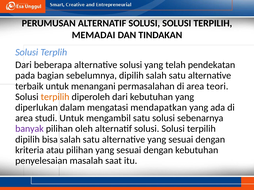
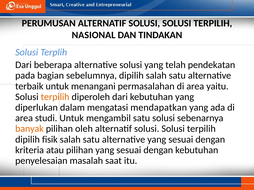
MEMADAI: MEMADAI -> NASIONAL (94, 35)
teori: teori -> yaitu (217, 86)
banyak colour: purple -> orange (29, 129)
bisa: bisa -> fisik (50, 140)
